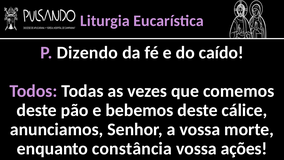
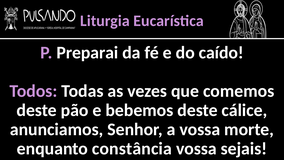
Dizendo: Dizendo -> Preparai (87, 53)
ações: ações -> sejais (244, 148)
